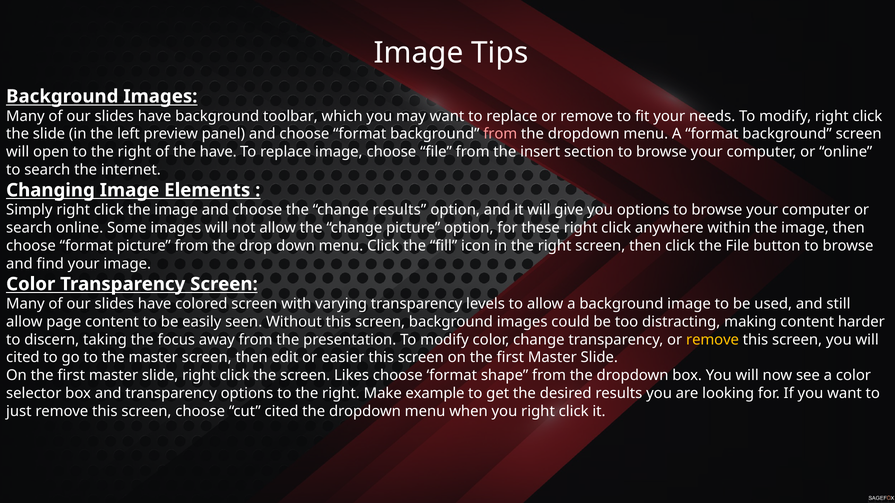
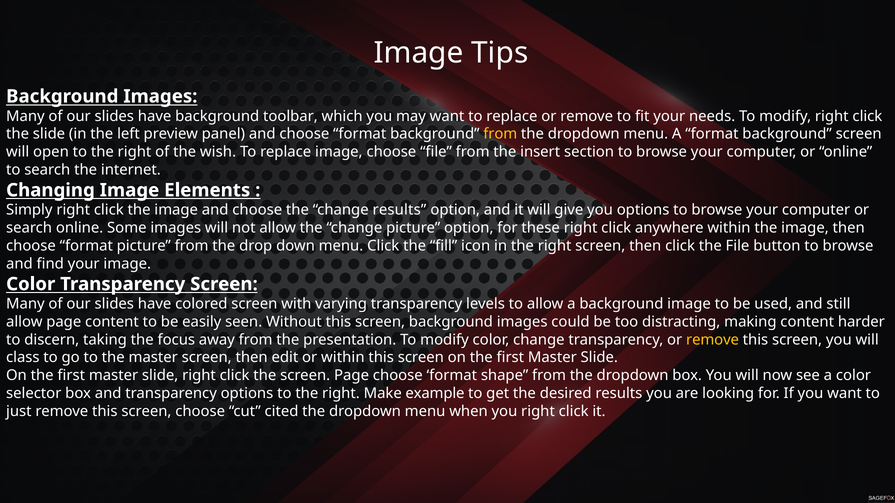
from colour: pink -> yellow (500, 134)
the have: have -> wish (218, 152)
cited: cited -> class (23, 358)
or easier: easier -> within (343, 358)
screen Likes: Likes -> Page (352, 376)
